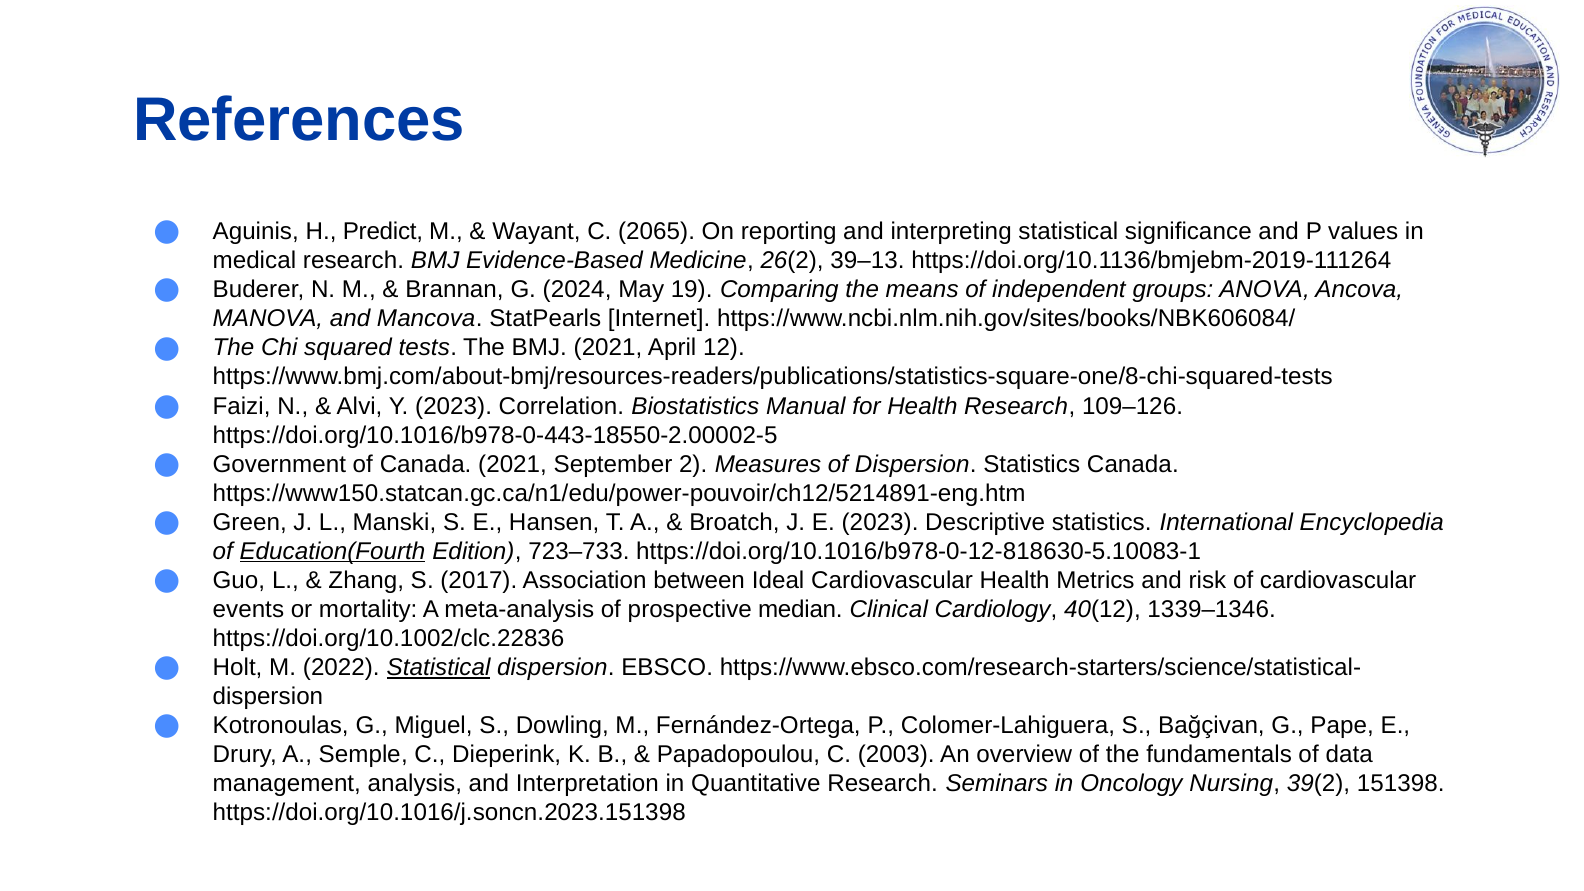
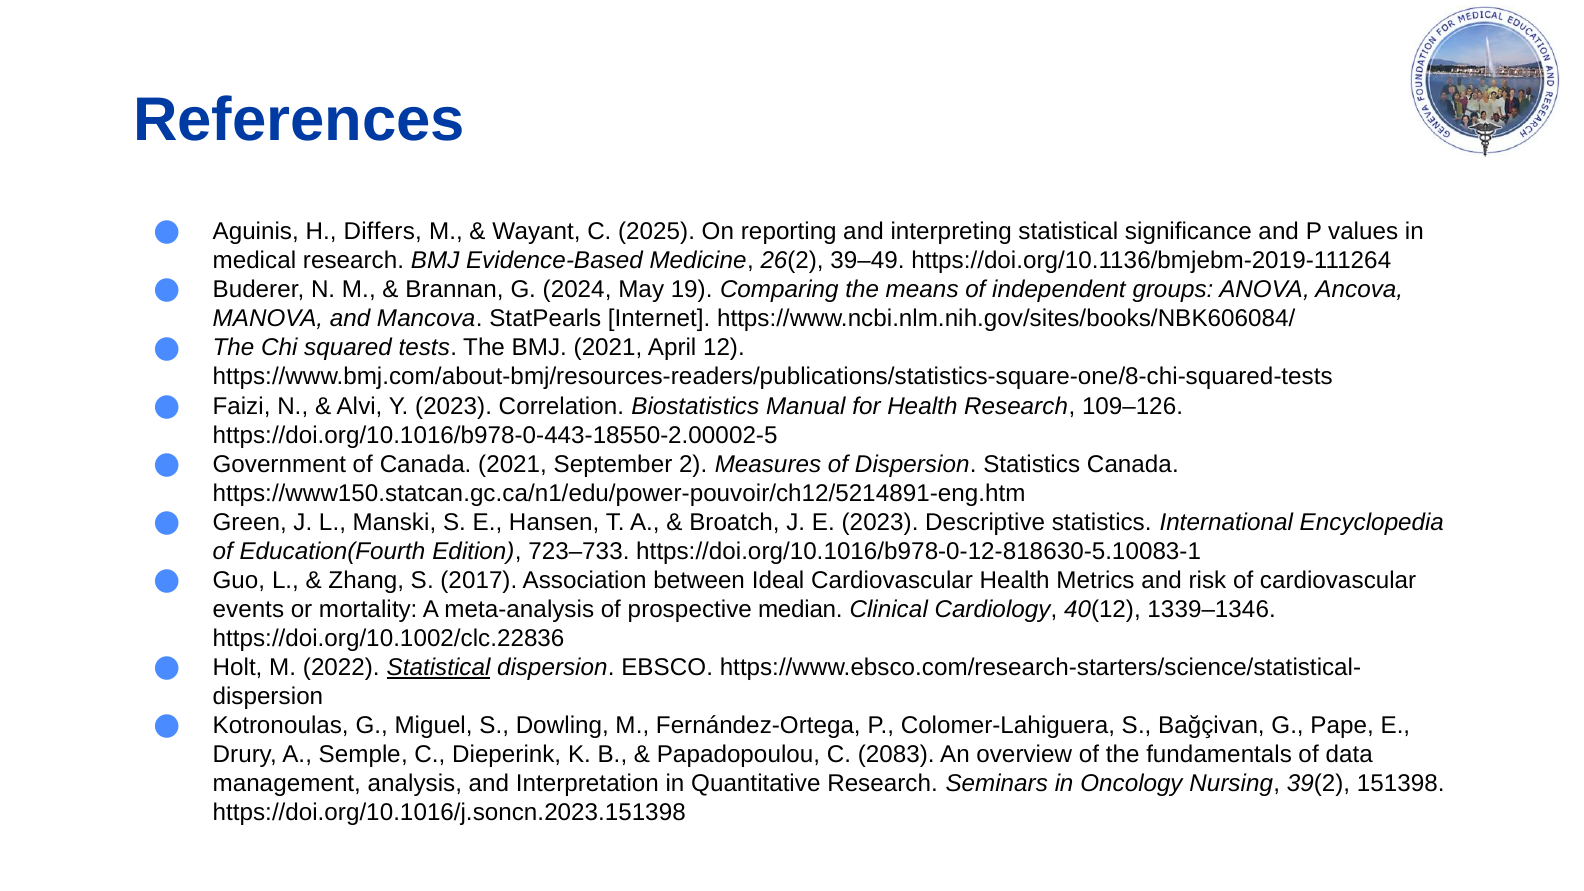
Predict: Predict -> Differs (383, 232)
2065: 2065 -> 2025 (657, 232)
39–13: 39–13 -> 39–49 (867, 261)
Education(Fourth underline: present -> none (333, 551)
2003: 2003 -> 2083 (896, 755)
